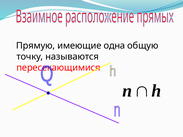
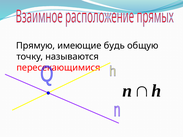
одна: одна -> будь (114, 46)
